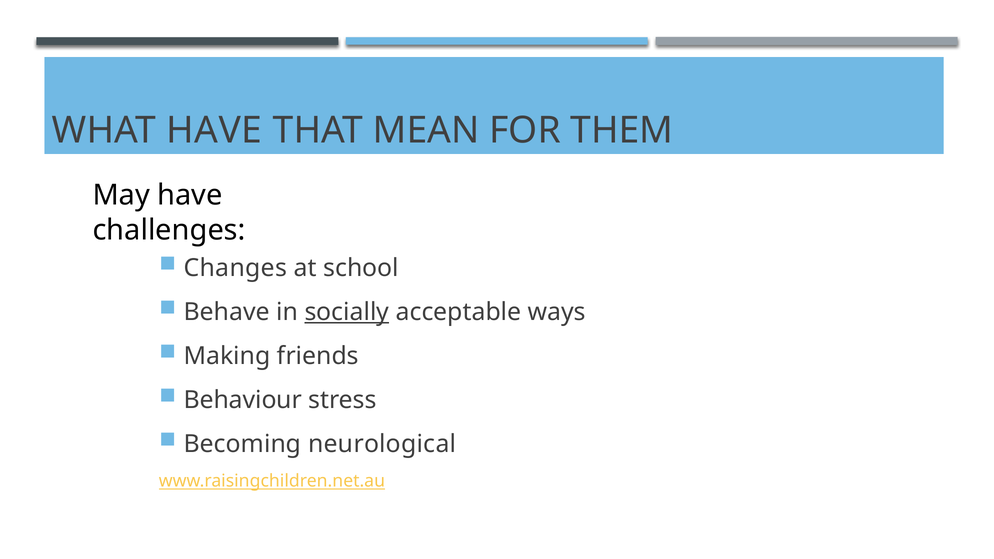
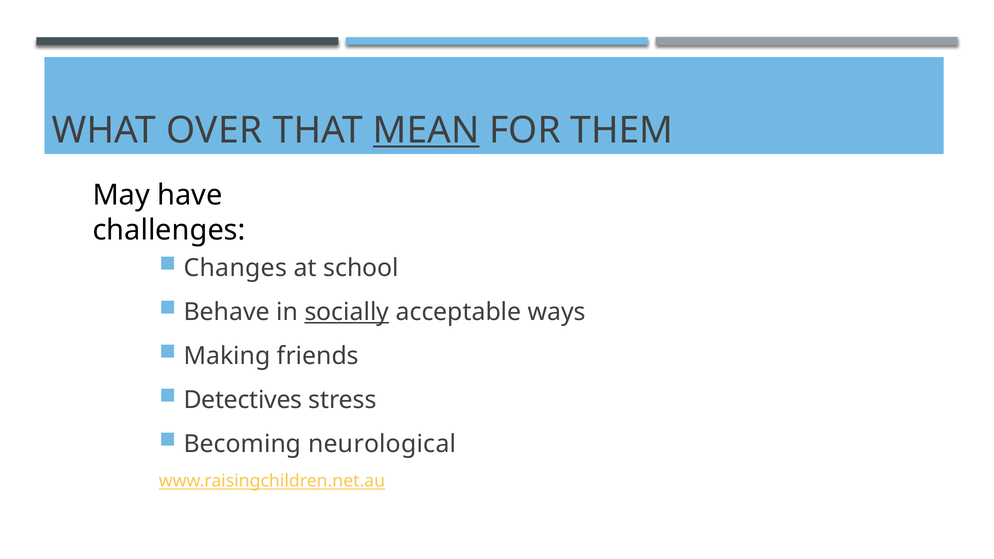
WHAT HAVE: HAVE -> OVER (214, 130)
MEAN underline: none -> present (426, 130)
Behaviour: Behaviour -> Detectives (243, 400)
